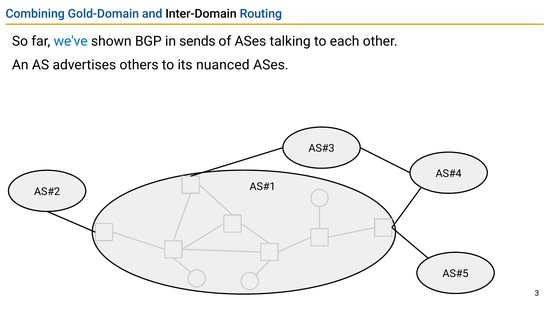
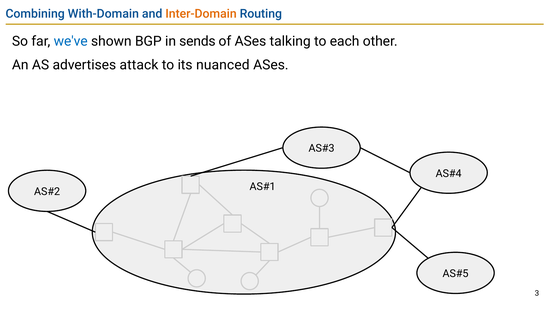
Gold-Domain: Gold-Domain -> With-Domain (103, 14)
Inter-Domain colour: black -> orange (201, 14)
others: others -> attack (139, 65)
